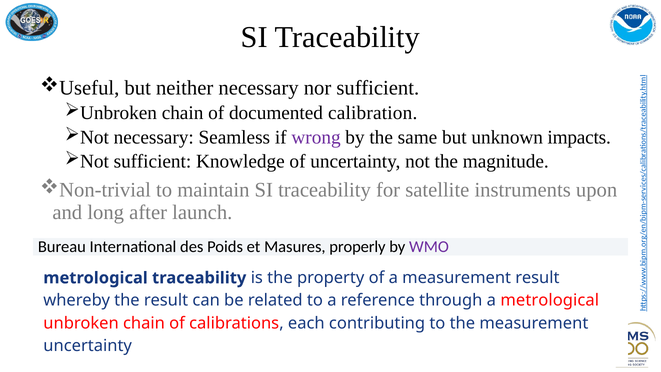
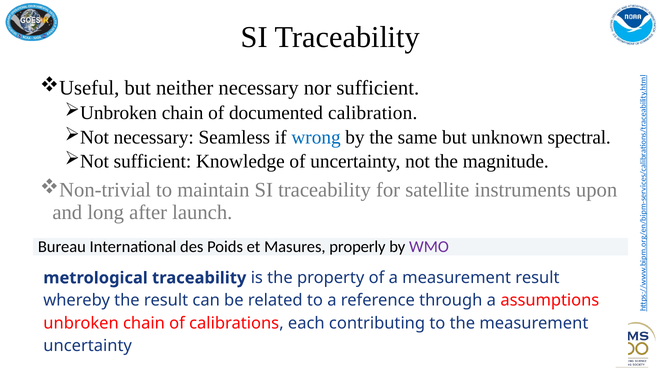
wrong colour: purple -> blue (316, 137)
impacts: impacts -> spectral (579, 137)
a metrological: metrological -> assumptions (550, 300)
